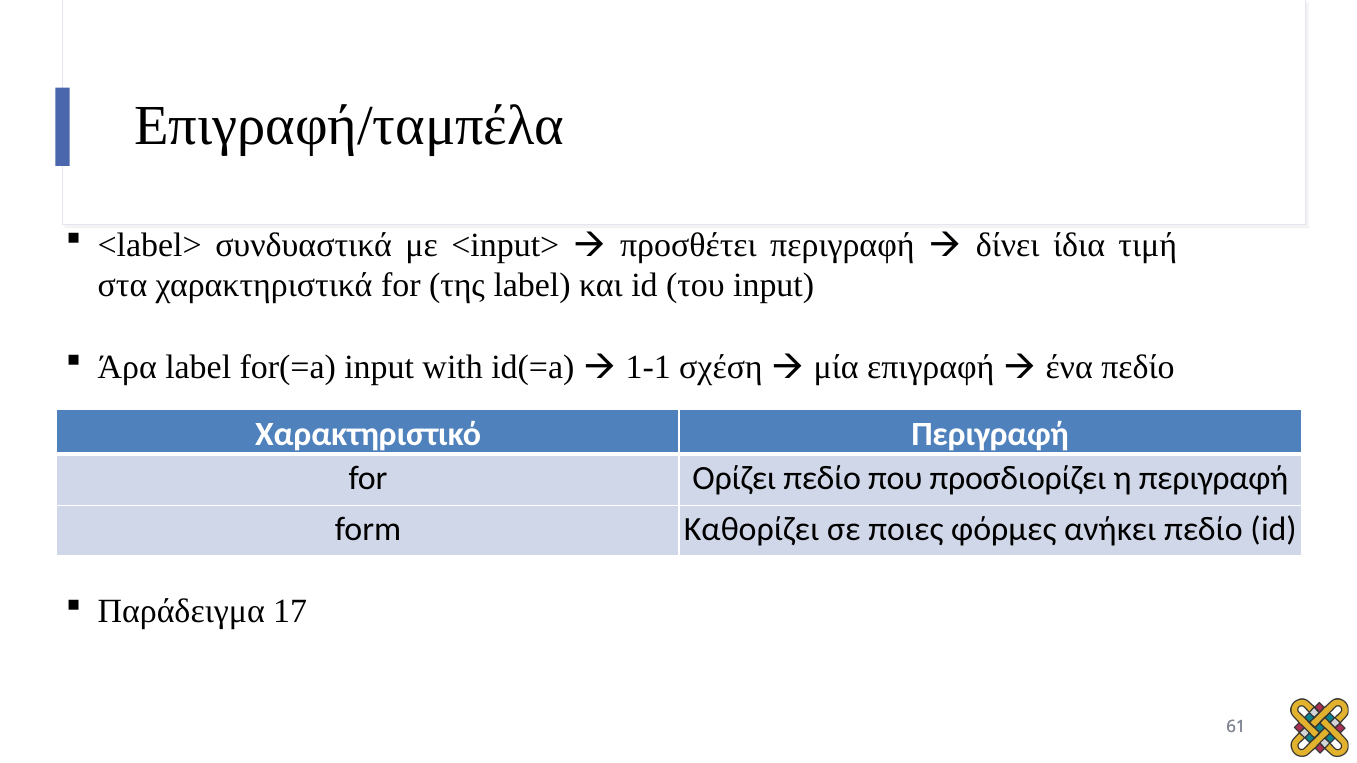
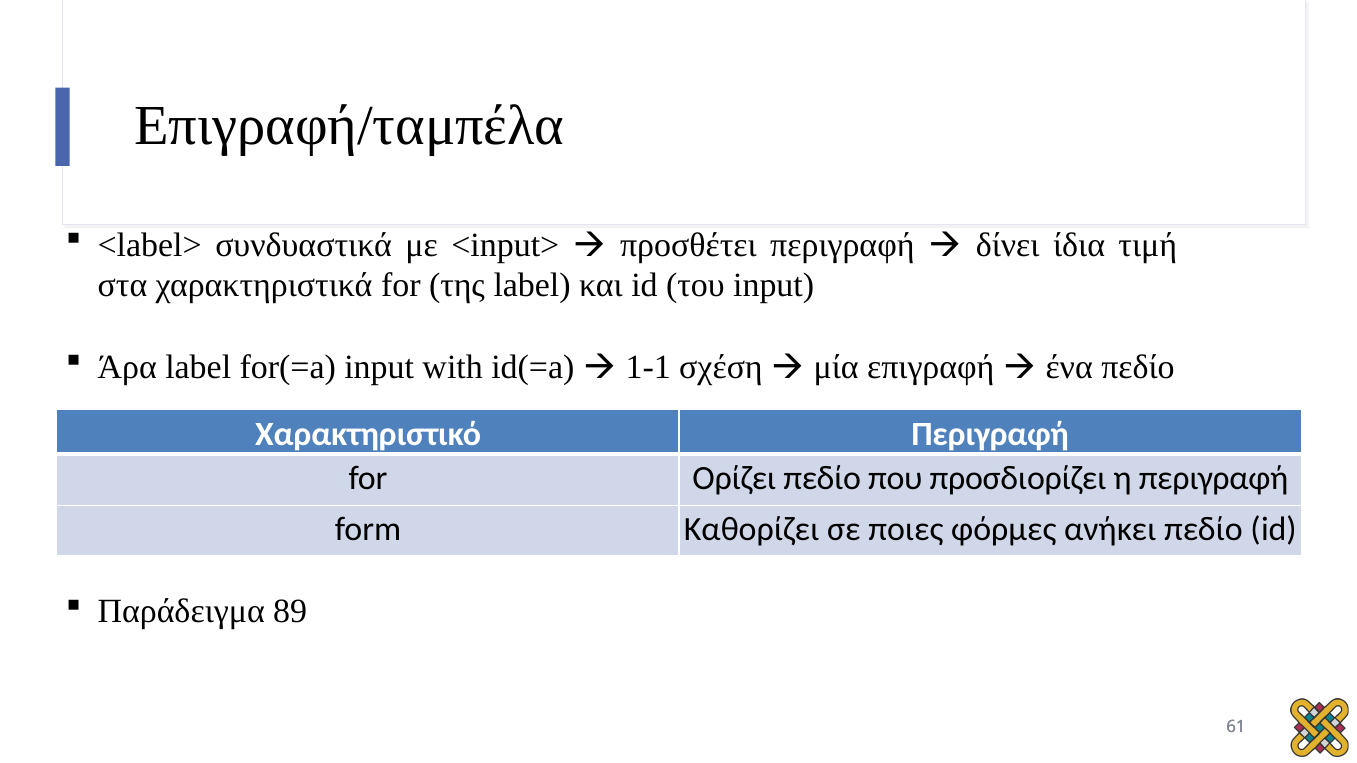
17: 17 -> 89 (290, 612)
